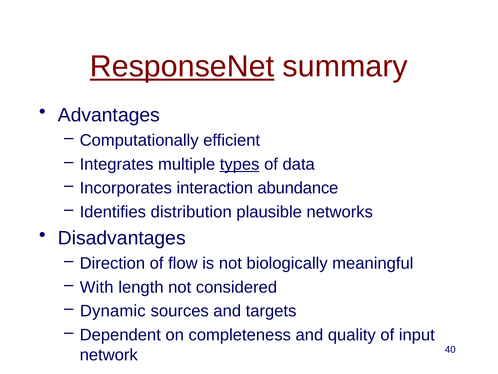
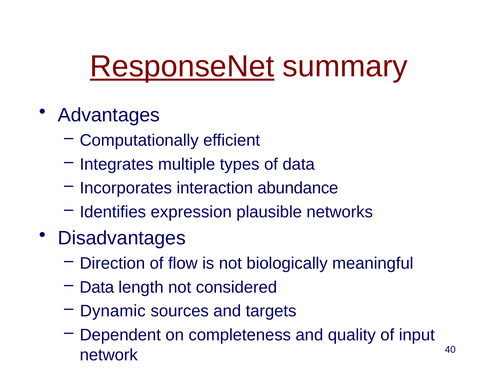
types underline: present -> none (240, 164)
distribution: distribution -> expression (191, 212)
With: With -> Data (97, 287)
